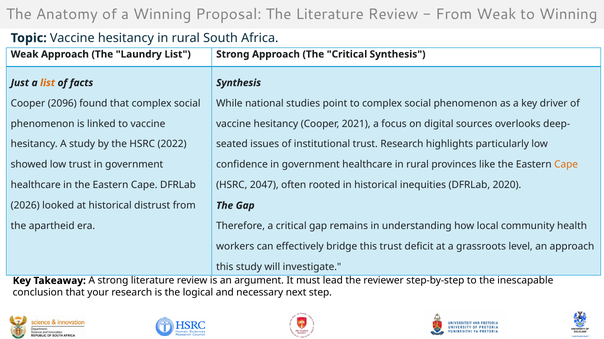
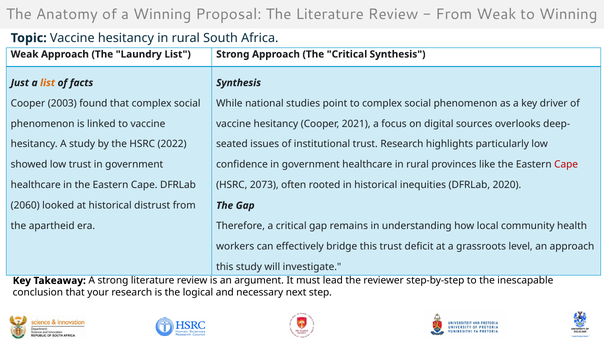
2096: 2096 -> 2003 (62, 104)
Cape colour: orange -> red (566, 165)
2047: 2047 -> 2073 (264, 185)
2026: 2026 -> 2060 (25, 206)
